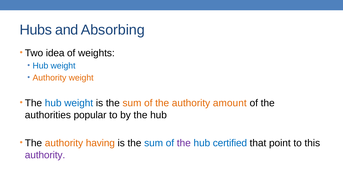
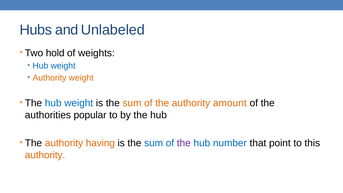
Absorbing: Absorbing -> Unlabeled (113, 30)
idea: idea -> hold (55, 53)
certified: certified -> number (230, 143)
authority colour: purple -> orange (45, 155)
